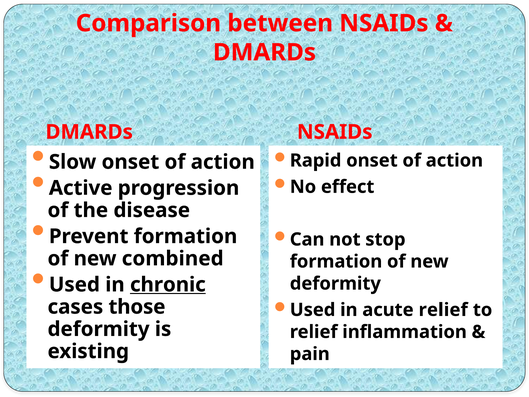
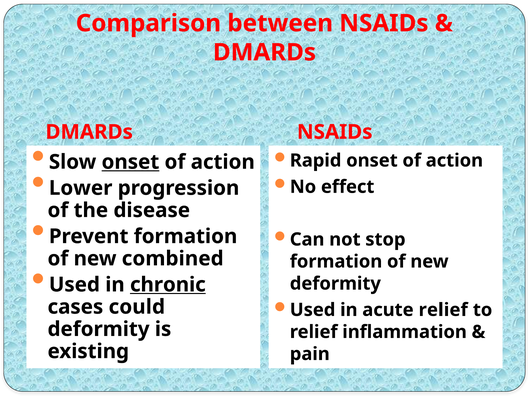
onset underline: none -> present (130, 162)
Active: Active -> Lower (81, 188)
those: those -> could (137, 307)
